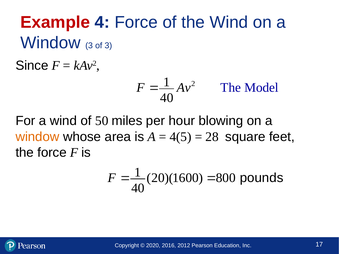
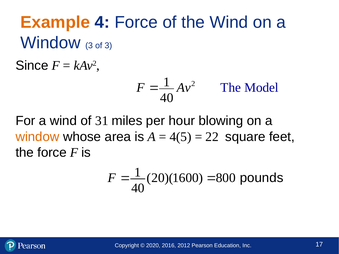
Example colour: red -> orange (55, 22)
50: 50 -> 31 (102, 121)
28: 28 -> 22 (212, 137)
